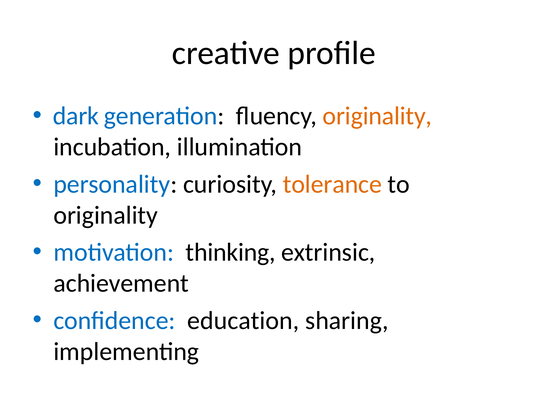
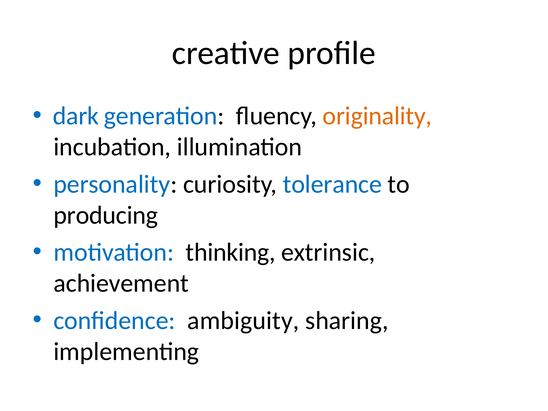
tolerance colour: orange -> blue (332, 184)
originality: originality -> producing (106, 215)
education: education -> ambiguity (243, 321)
